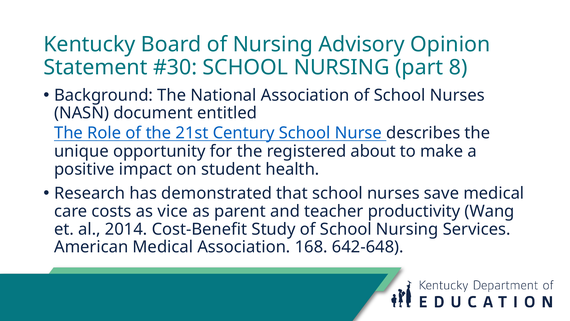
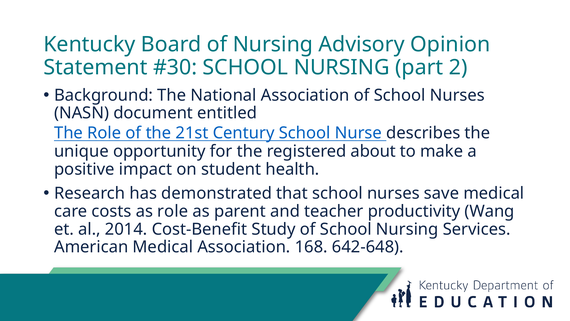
8: 8 -> 2 (458, 67)
as vice: vice -> role (173, 211)
